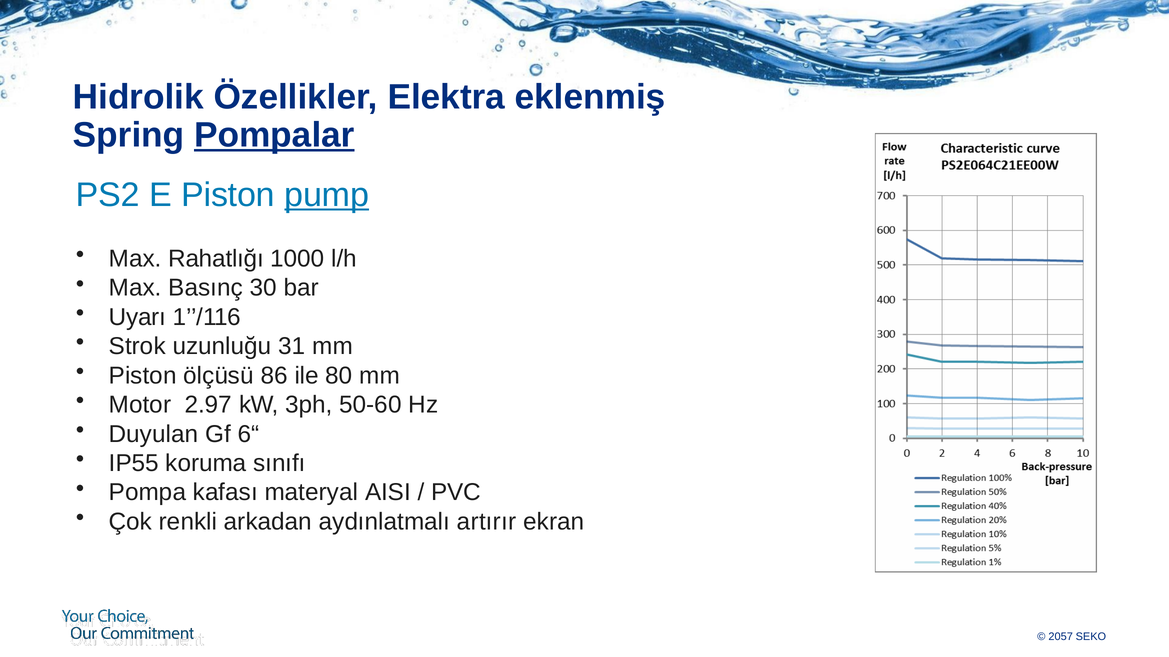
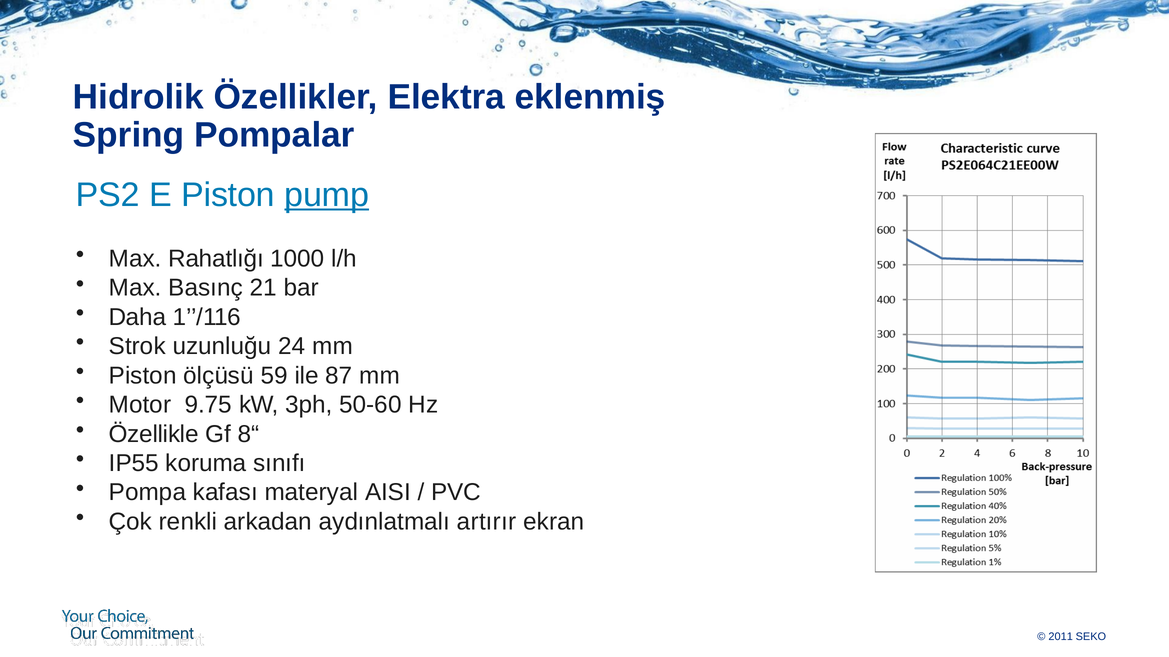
Pompalar underline: present -> none (274, 135)
30: 30 -> 21 (263, 288)
Uyarı: Uyarı -> Daha (137, 317)
31: 31 -> 24 (292, 347)
86: 86 -> 59 (274, 376)
80: 80 -> 87 (339, 376)
2.97: 2.97 -> 9.75 (208, 405)
Duyulan: Duyulan -> Özellikle (154, 434)
6“: 6“ -> 8“ (248, 434)
2057: 2057 -> 2011 (1061, 637)
